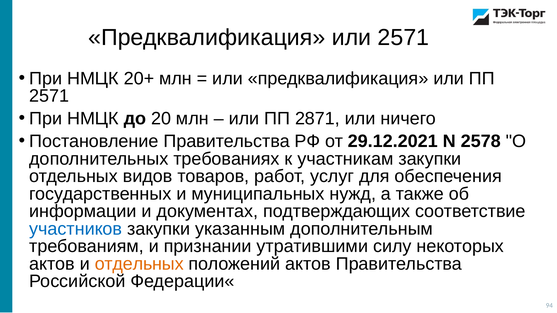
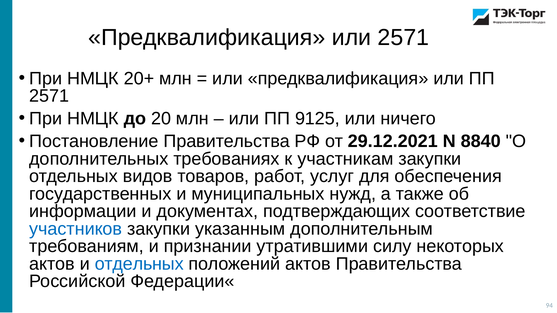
2871: 2871 -> 9125 (317, 119)
2578: 2578 -> 8840 (481, 142)
отдельных colour: orange -> blue (139, 264)
